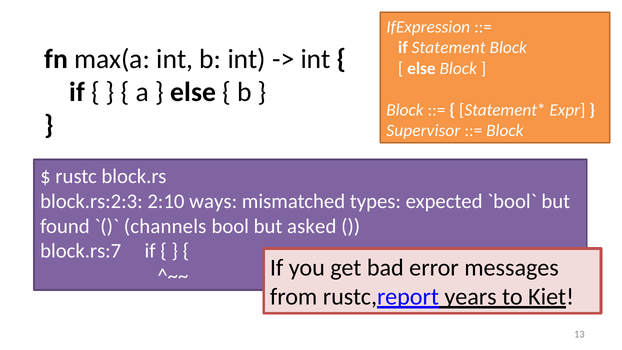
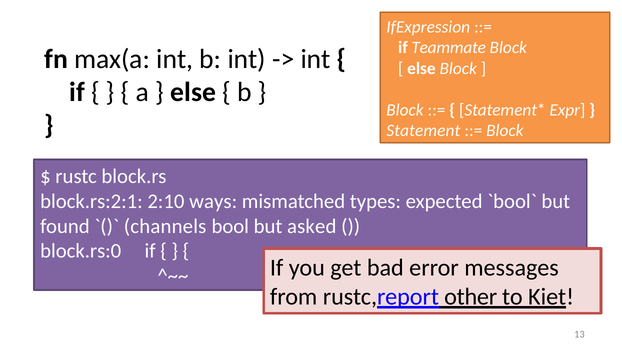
Statement: Statement -> Teammate (449, 48)
Supervisor: Supervisor -> Statement (423, 131)
block.rs:2:3: block.rs:2:3 -> block.rs:2:1 (91, 201)
block.rs:7: block.rs:7 -> block.rs:0 (81, 251)
years: years -> other (471, 297)
